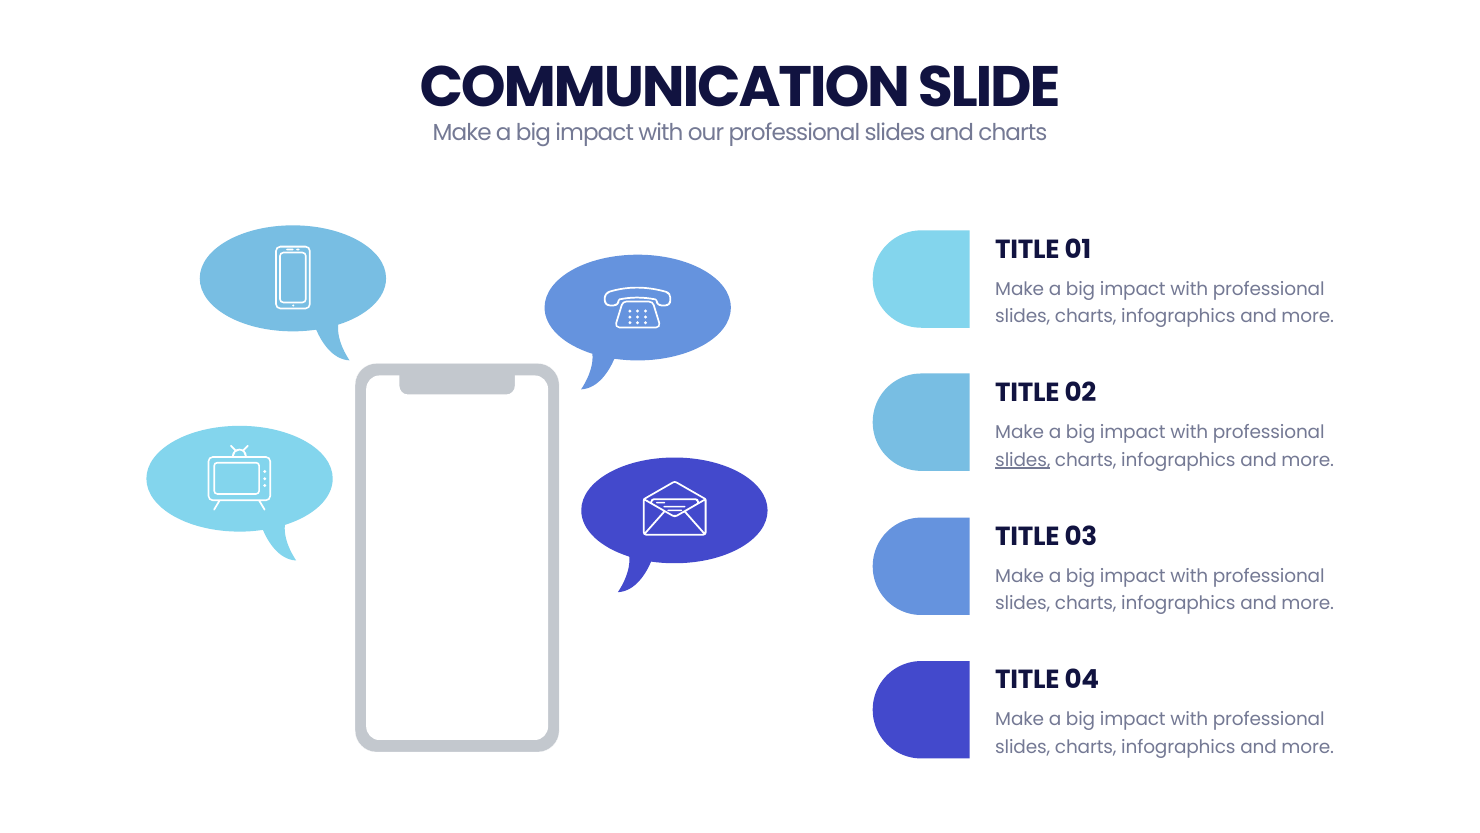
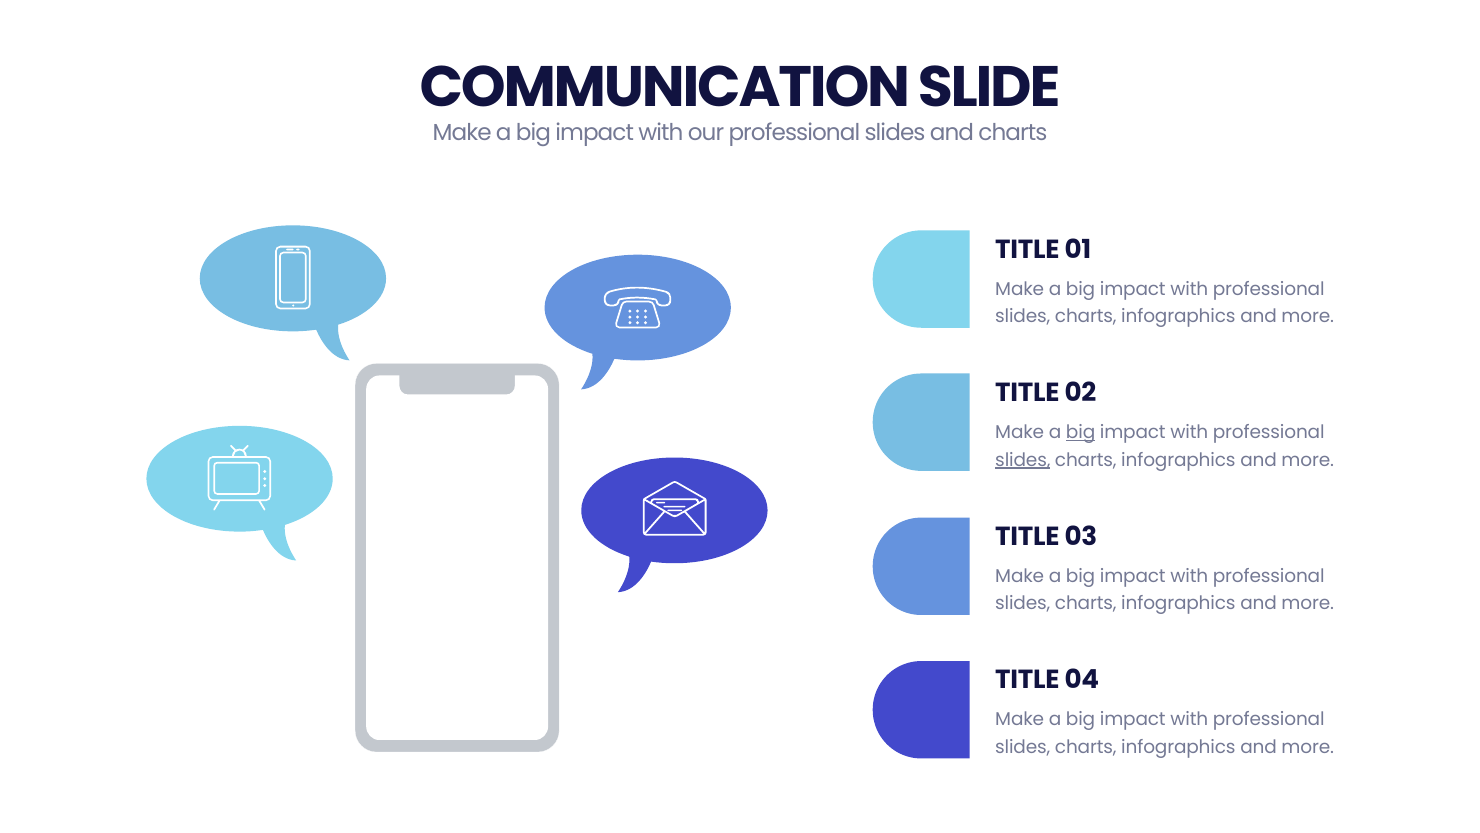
big underline: none -> present (1081, 432)
